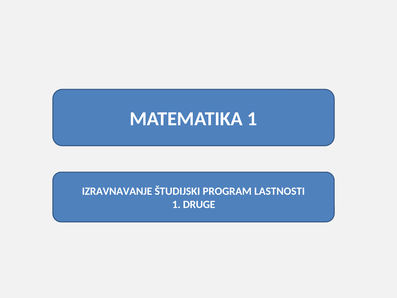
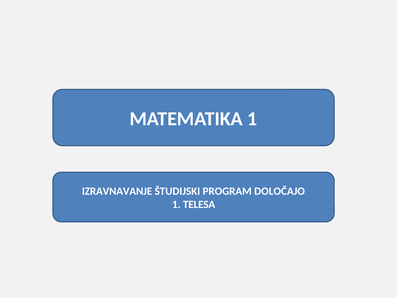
LASTNOSTI: LASTNOSTI -> DOLOČAJO (280, 191)
DRUGE: DRUGE -> TELESA (199, 204)
